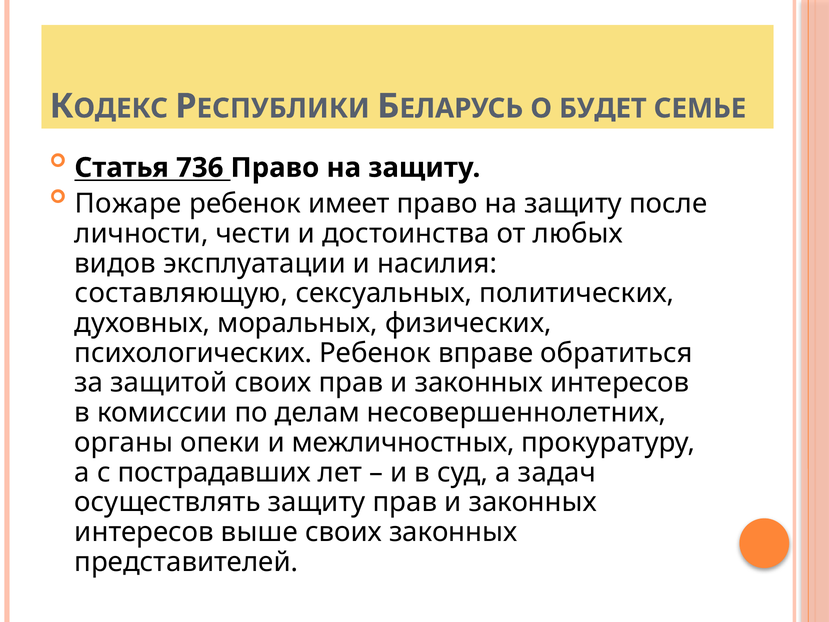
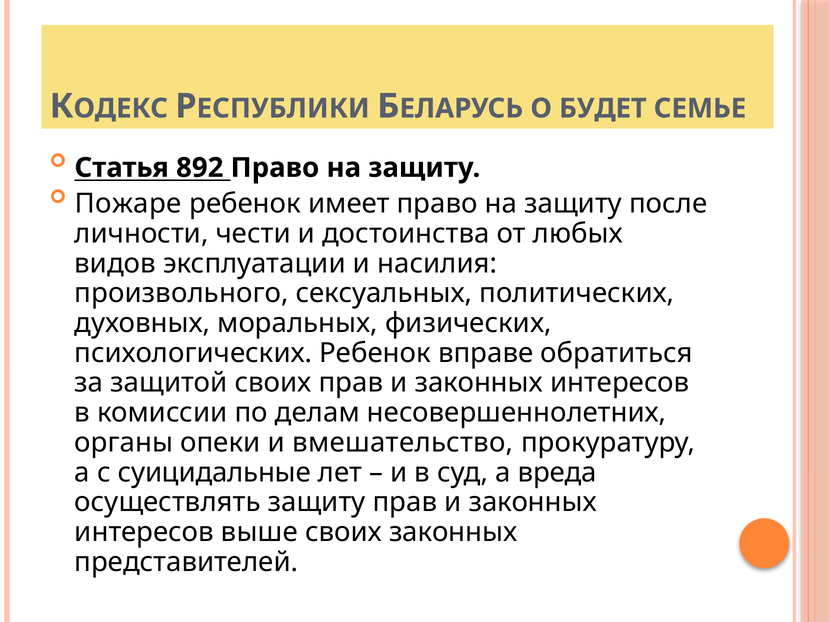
736: 736 -> 892 (200, 168)
составляющую: составляющую -> произвольного (182, 293)
межличностных: межличностных -> вмешательство (403, 442)
пострадавших: пострадавших -> суицидальные (214, 472)
задач: задач -> вреда (557, 472)
